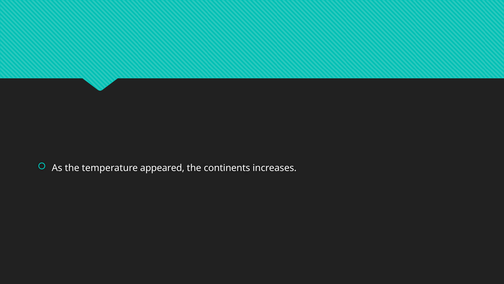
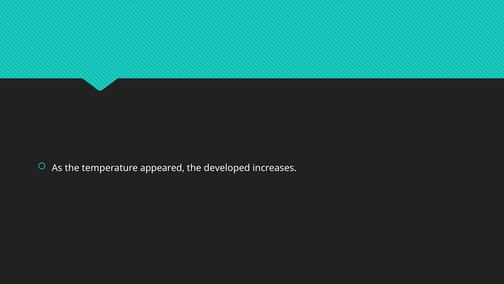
continents: continents -> developed (227, 168)
